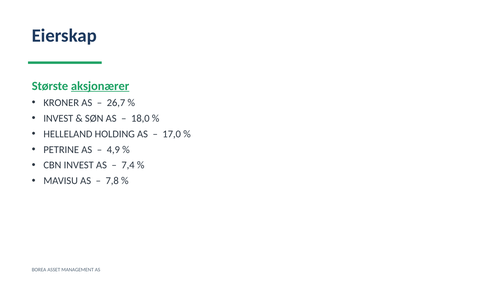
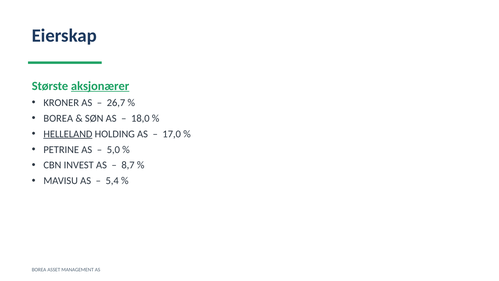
INVEST: INVEST -> BOREA (58, 118)
HELLELAND underline: none -> present (68, 134)
4,9: 4,9 -> 5,0 (113, 149)
7,4: 7,4 -> 8,7 (128, 165)
7,8: 7,8 -> 5,4 (112, 181)
